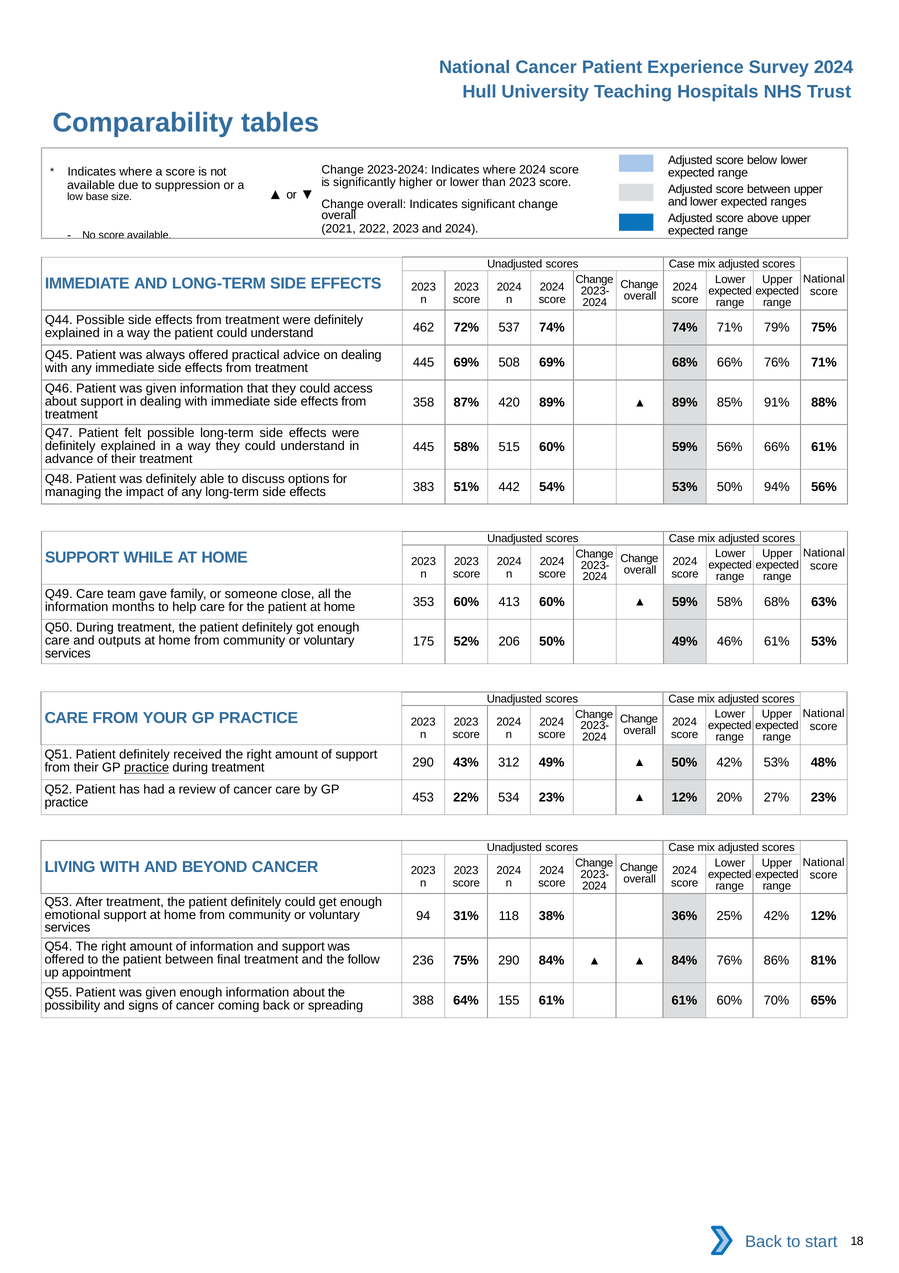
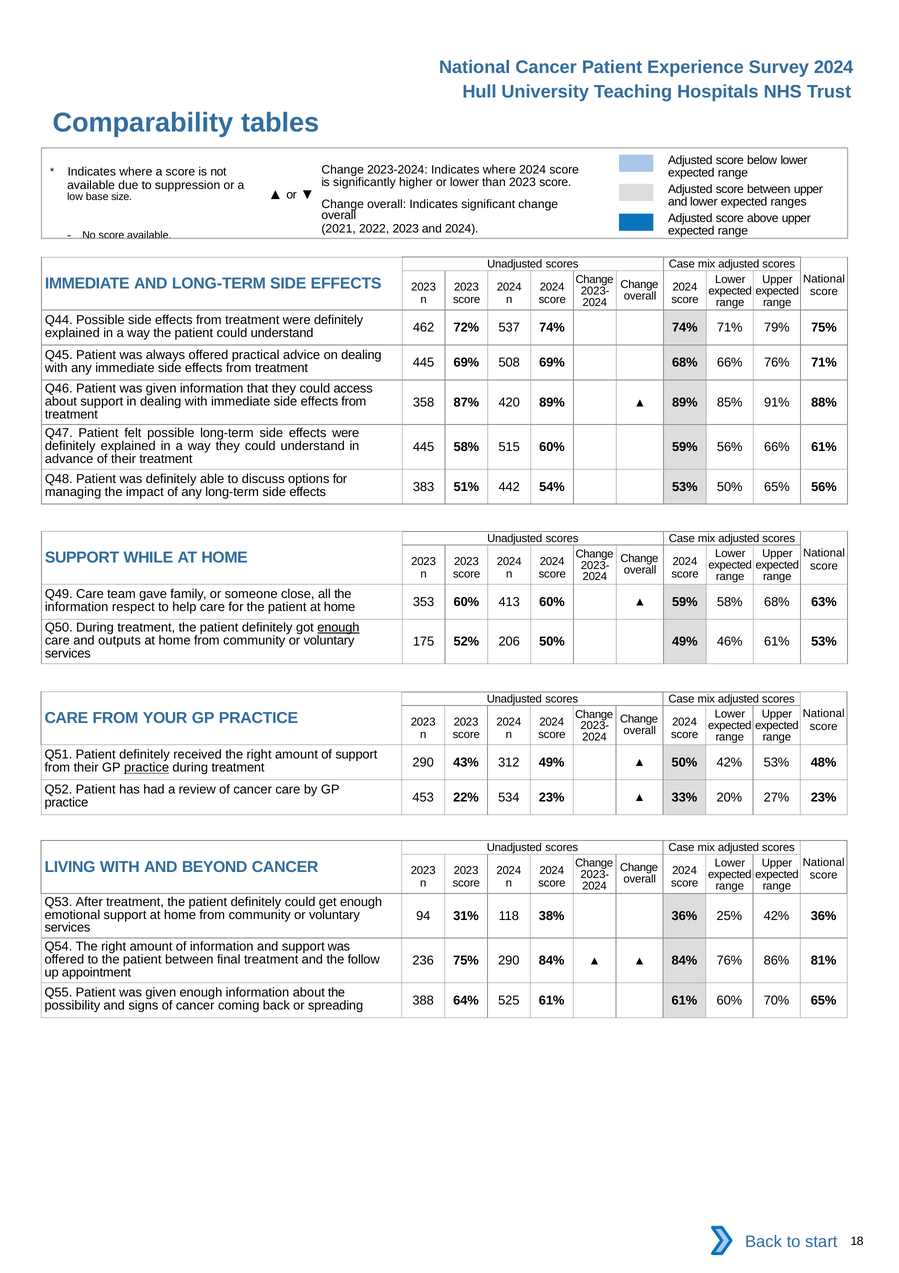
50% 94%: 94% -> 65% (777, 486)
months: months -> respect (133, 607)
enough underline: none -> present (338, 627)
12%: 12% -> 33% (684, 797)
42% 12%: 12% -> 36% (824, 915)
155: 155 -> 525 (509, 1000)
